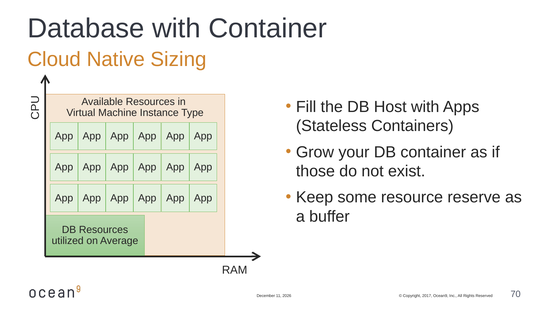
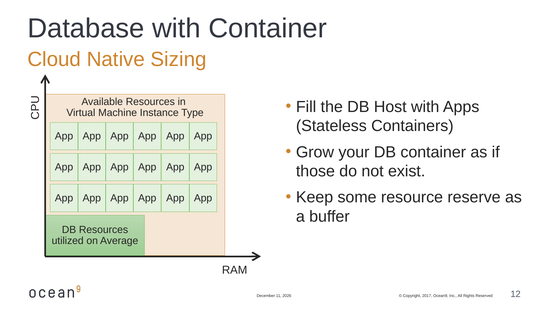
70: 70 -> 12 (516, 293)
